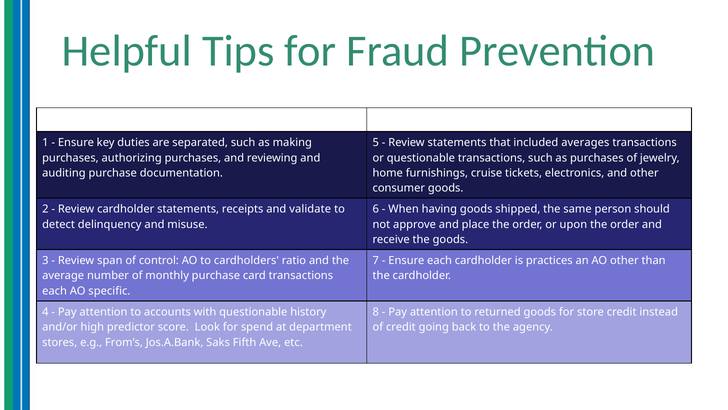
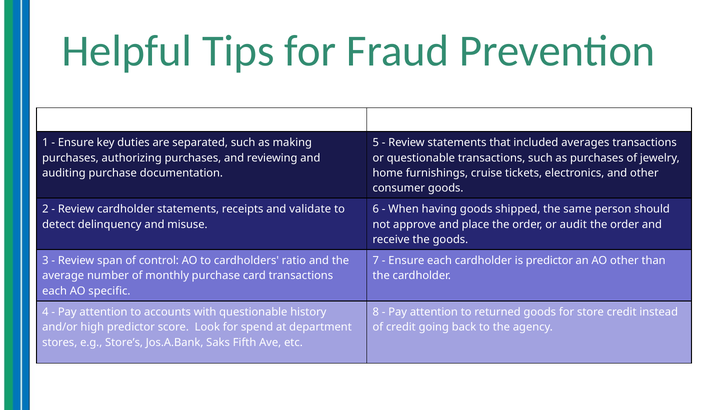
upon: upon -> audit (573, 224)
is practices: practices -> predictor (549, 260)
From’s: From’s -> Store’s (124, 342)
